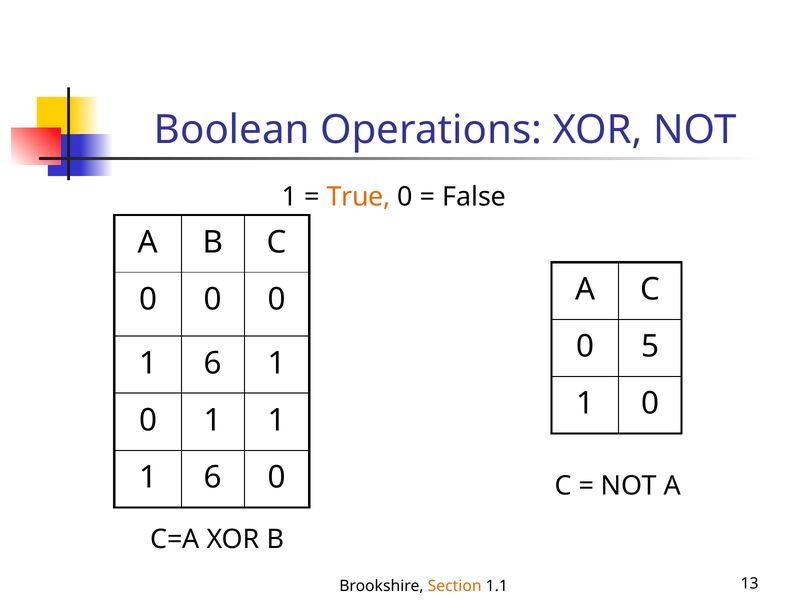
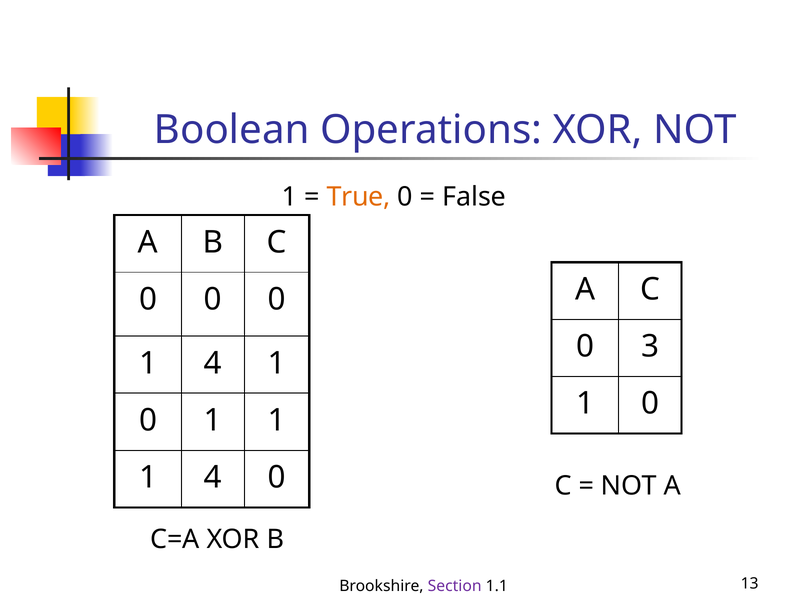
5: 5 -> 3 (650, 347)
6: 6 -> 4 (213, 363)
6: 6 -> 4 (213, 478)
Section colour: orange -> purple (455, 586)
